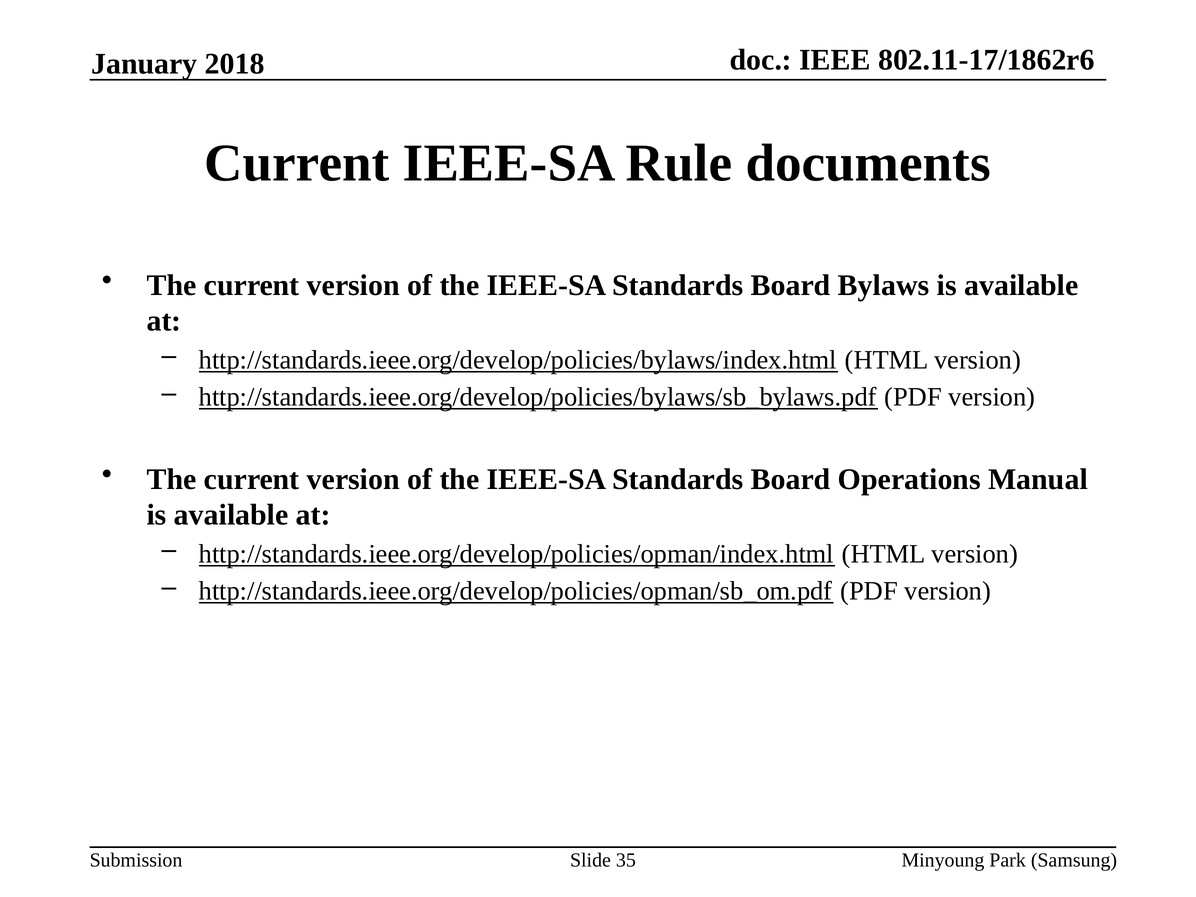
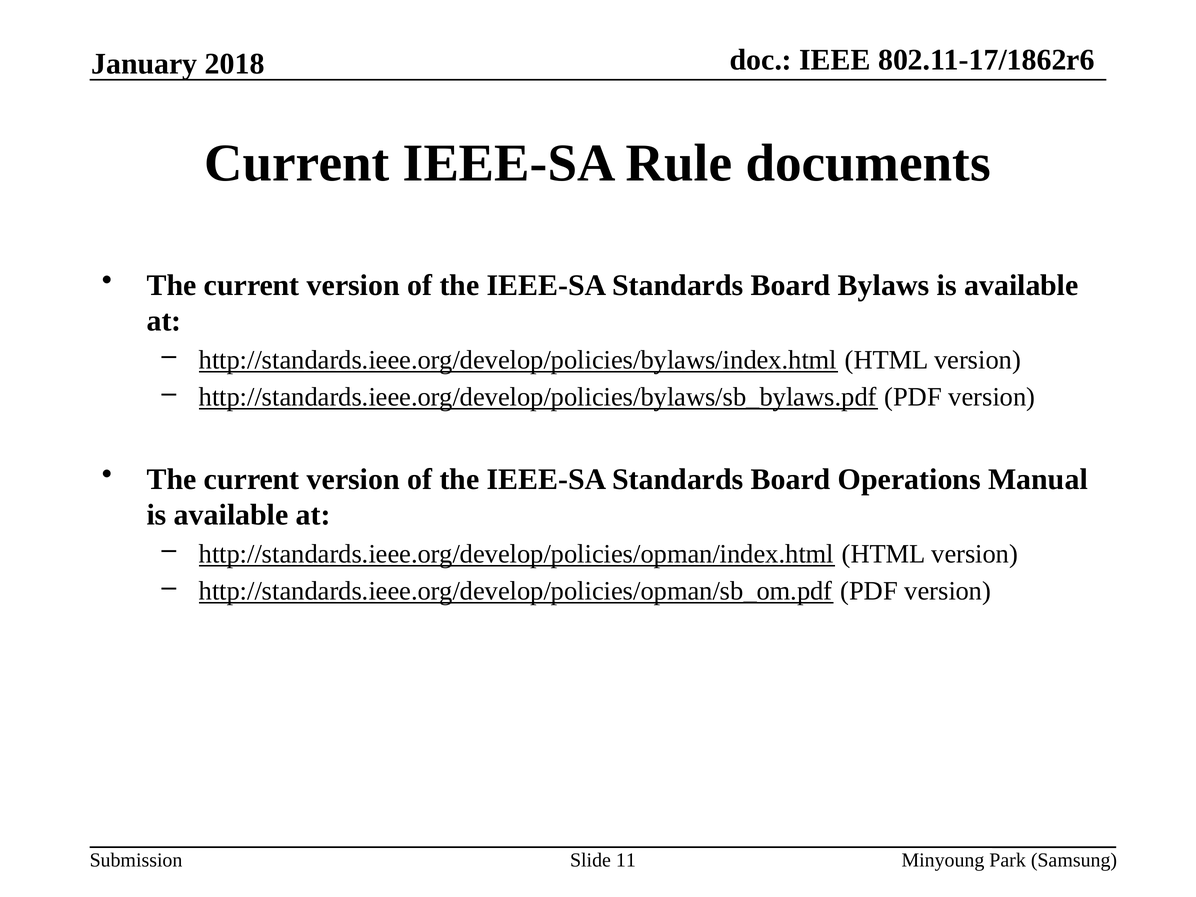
35: 35 -> 11 (626, 860)
